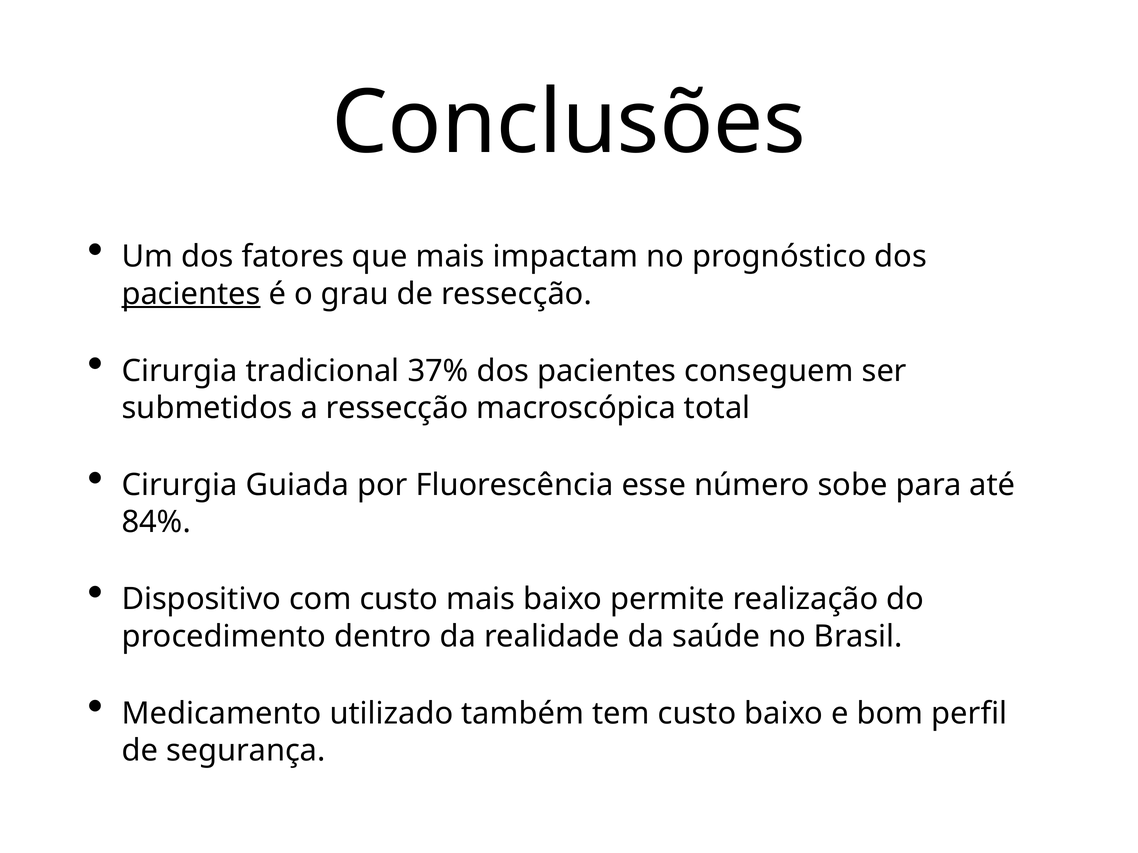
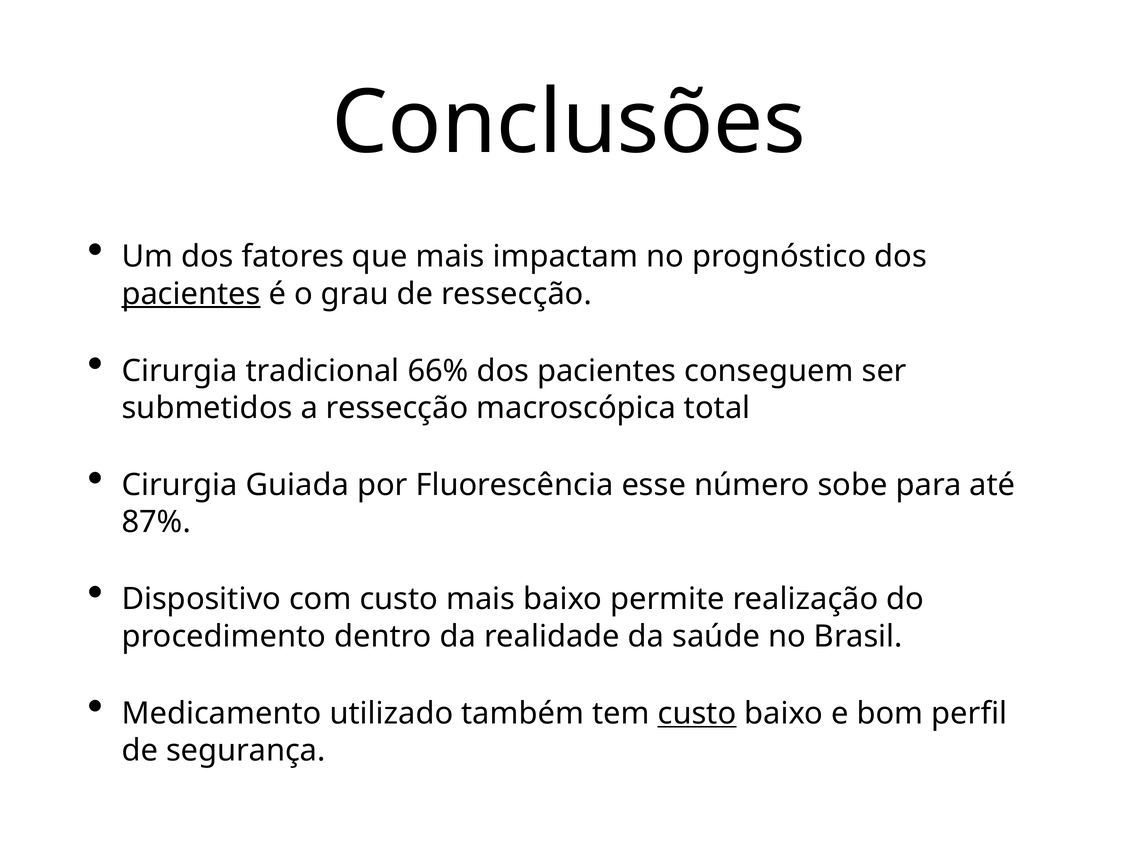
37%: 37% -> 66% (438, 371)
84%: 84% -> 87% (156, 523)
custo underline: none -> present (697, 714)
